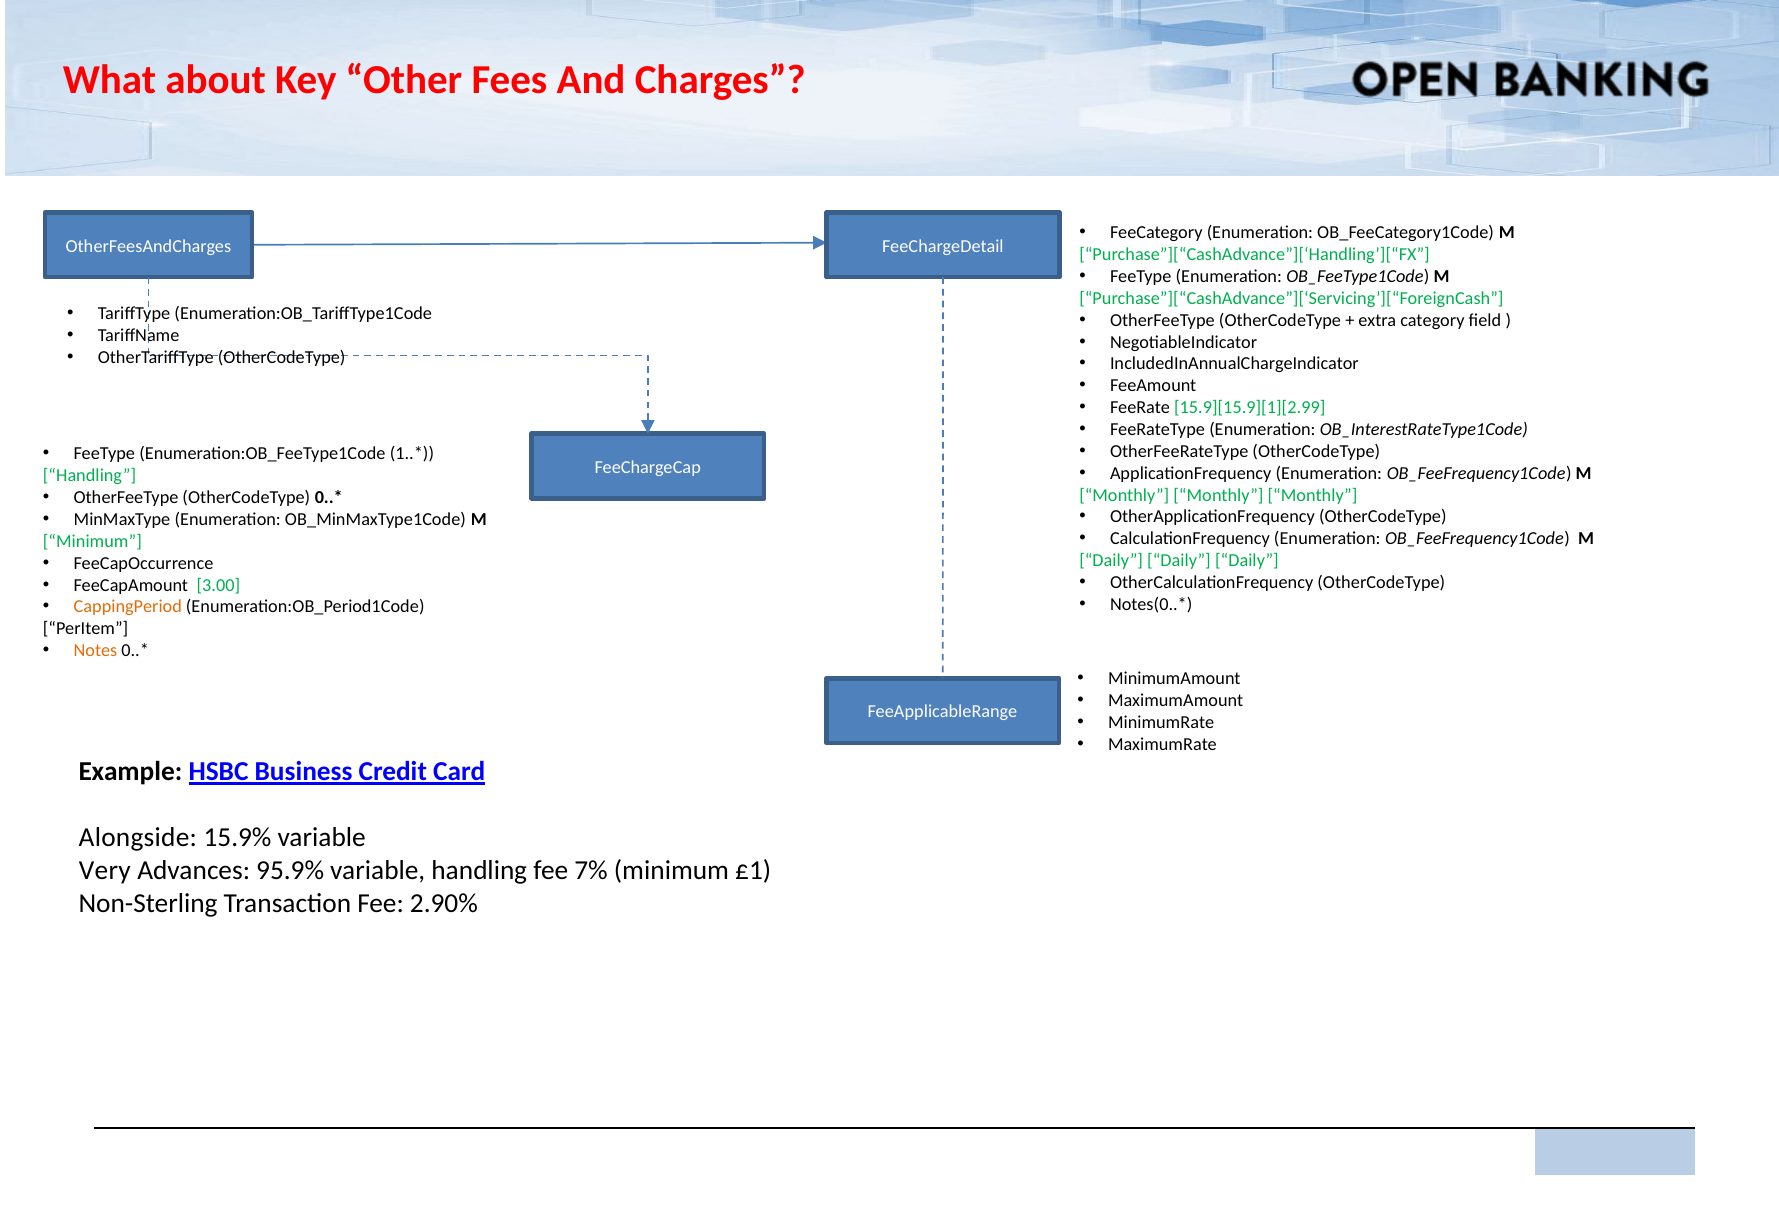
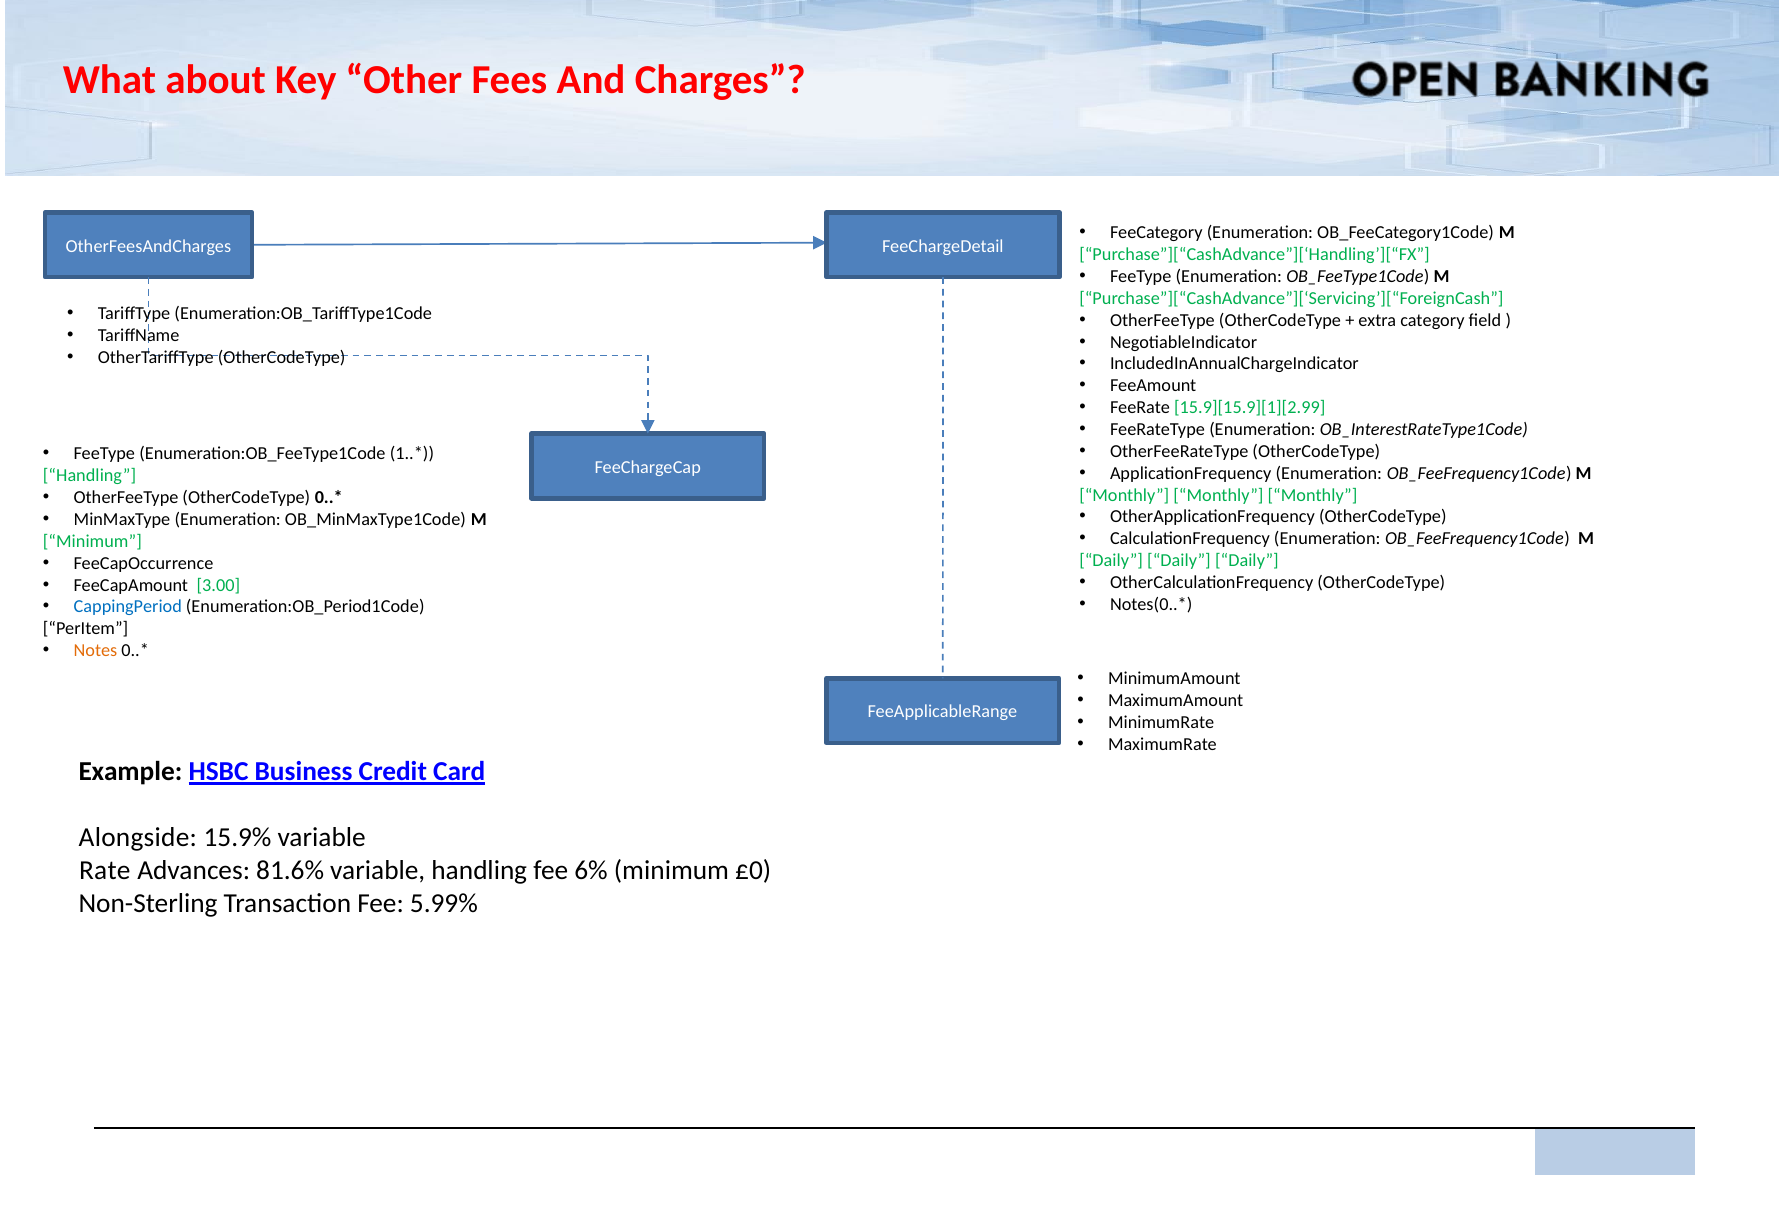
CappingPeriod colour: orange -> blue (128, 607)
Very: Very -> Rate (105, 870)
95.9%: 95.9% -> 81.6% (290, 870)
7%: 7% -> 6% (591, 870)
£1: £1 -> £0 (753, 870)
2.90%: 2.90% -> 5.99% (444, 903)
